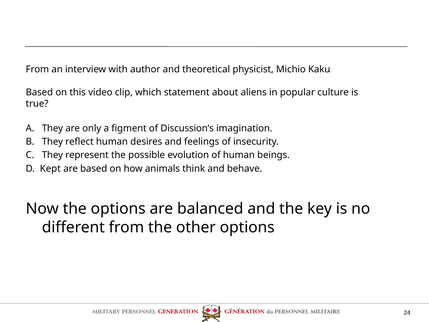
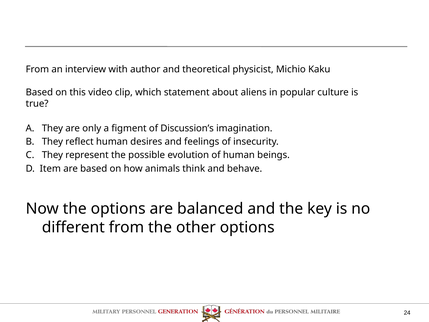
Kept: Kept -> Item (50, 168)
